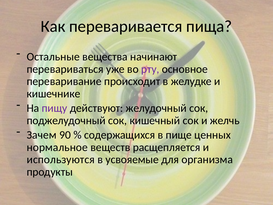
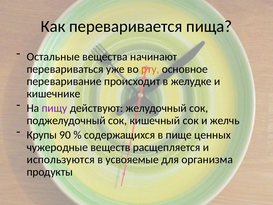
рту colour: purple -> orange (150, 69)
Зачем: Зачем -> Крупы (42, 135)
нормальное: нормальное -> чужеродные (57, 147)
